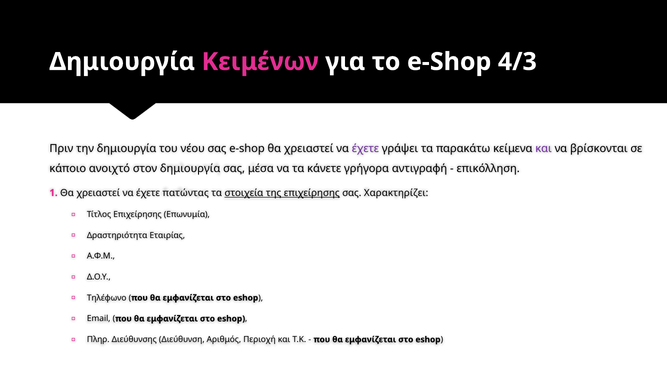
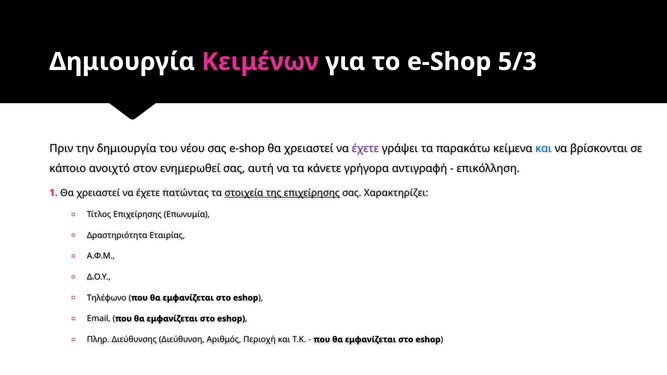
4/3: 4/3 -> 5/3 (517, 62)
και colour: purple -> blue (544, 149)
στον δημιουργία: δημιουργία -> ενημερωθεί (190, 169)
μέσα: μέσα -> αυτή (261, 169)
